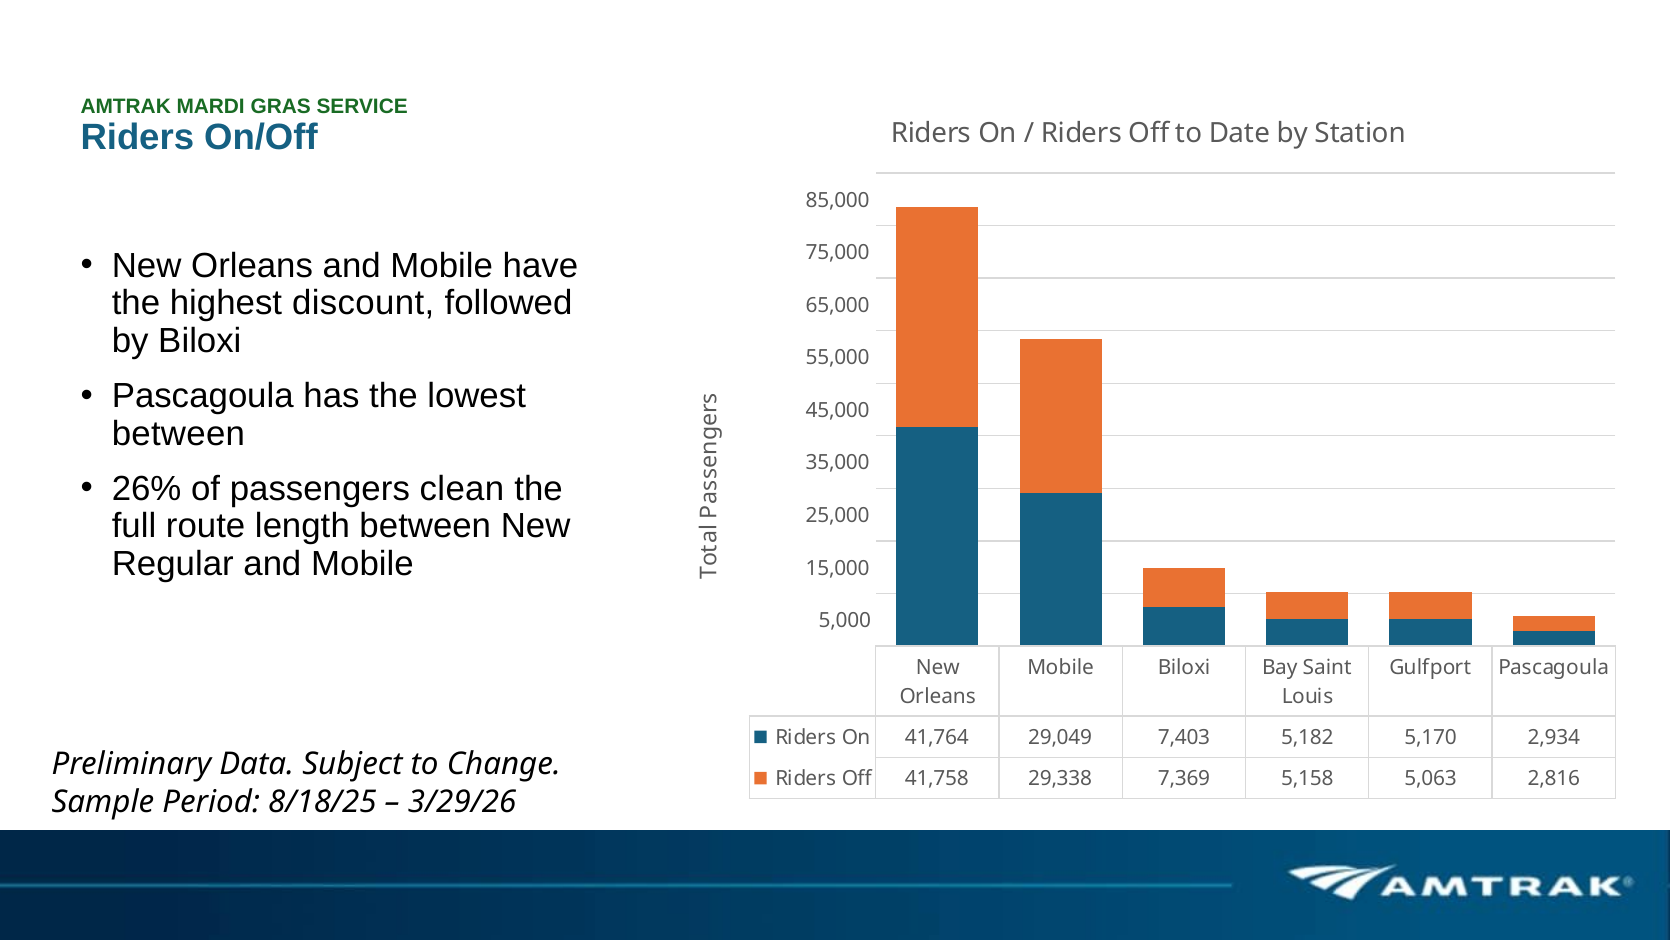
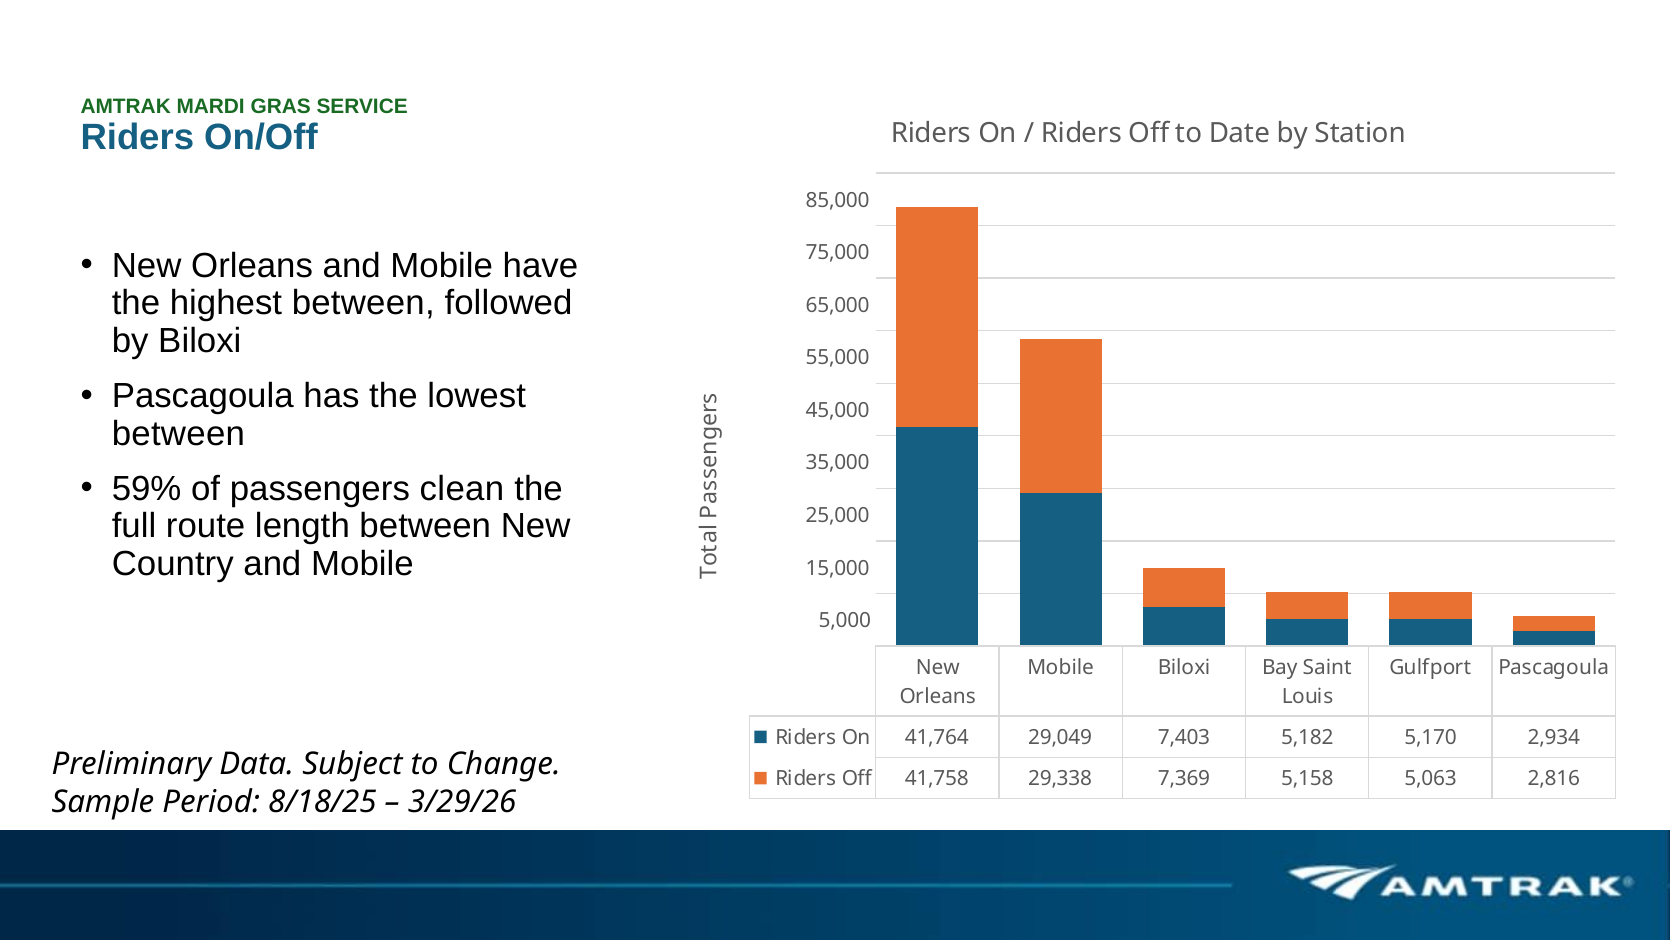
highest discount: discount -> between (363, 303)
26%: 26% -> 59% (147, 488)
Regular: Regular -> Country (173, 564)
